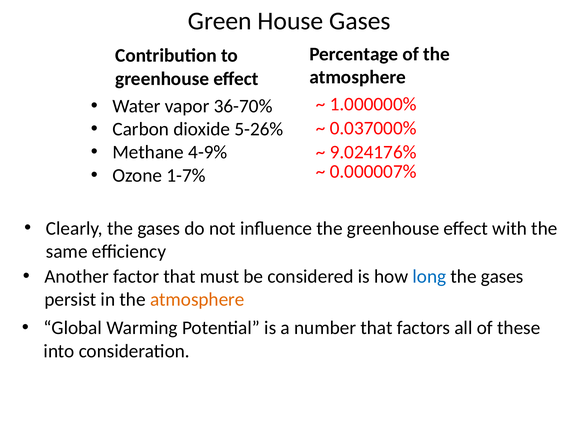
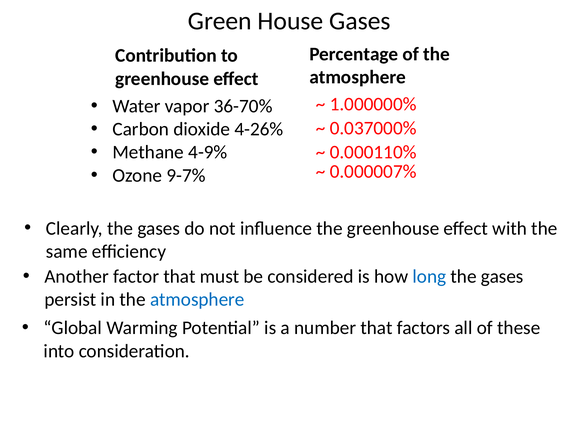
5-26%: 5-26% -> 4-26% (259, 129)
9.024176%: 9.024176% -> 0.000110% (373, 152)
1-7%: 1-7% -> 9-7% (186, 176)
atmosphere colour: orange -> blue (197, 300)
